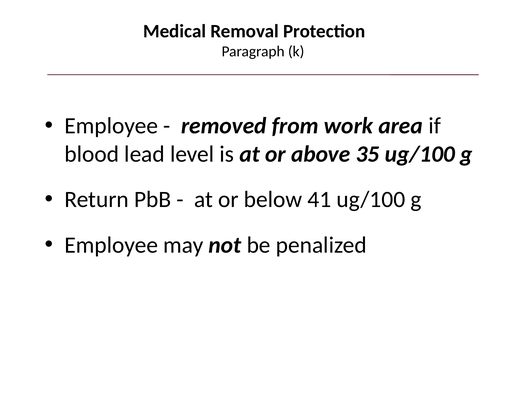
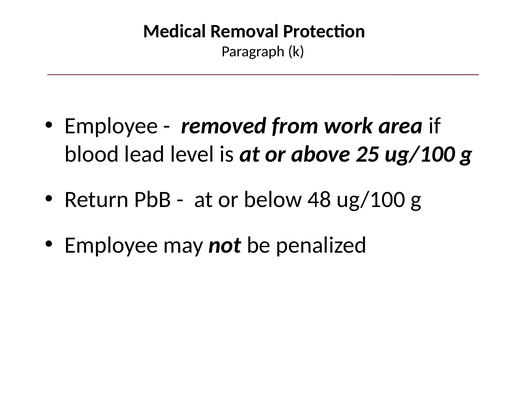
35: 35 -> 25 (368, 154)
41: 41 -> 48 (319, 200)
